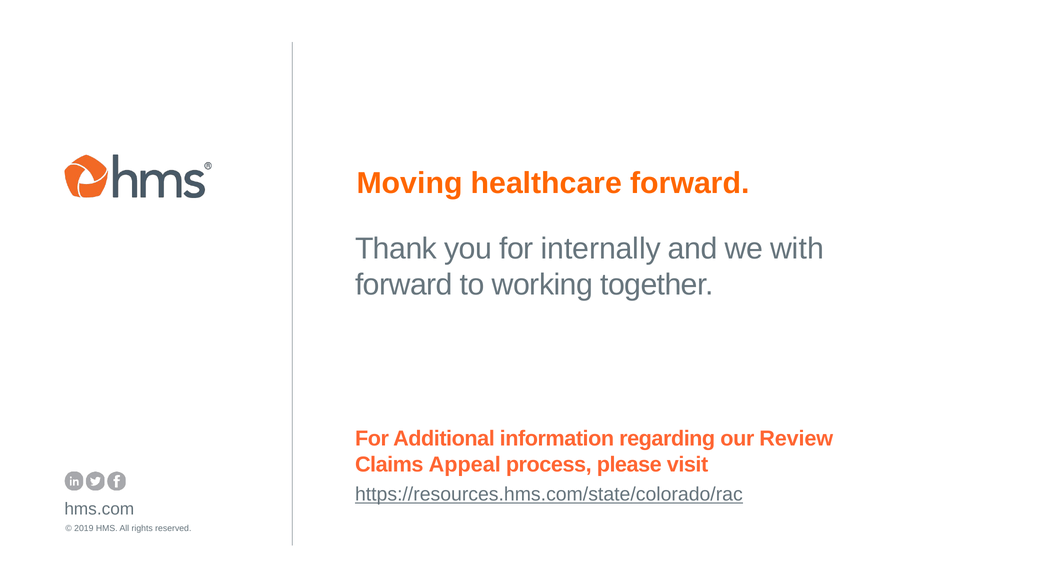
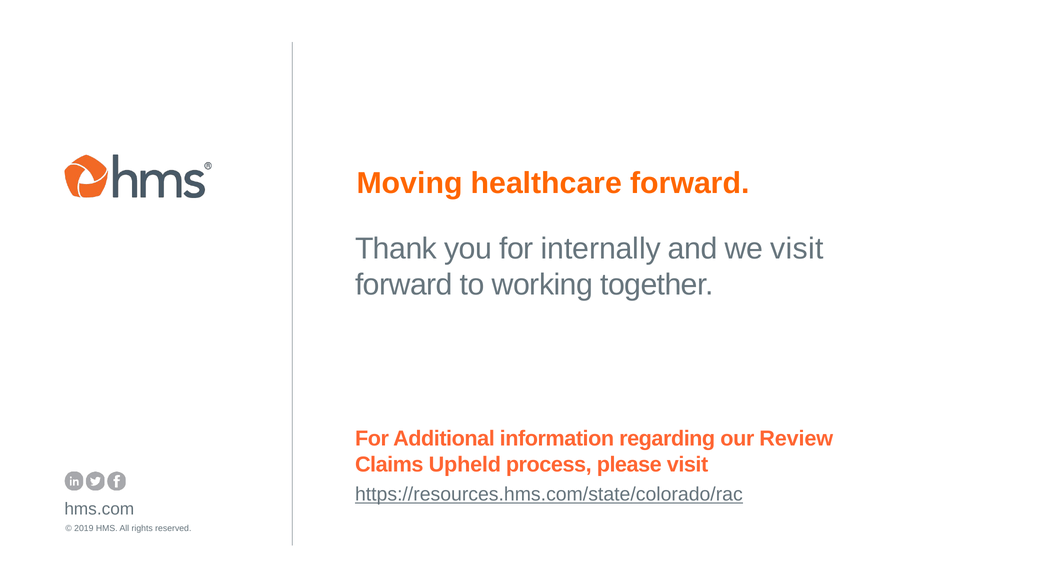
we with: with -> visit (797, 249)
Appeal: Appeal -> Upheld (465, 465)
